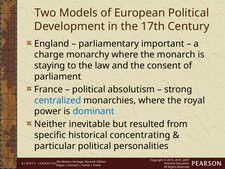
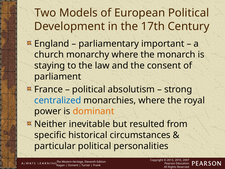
charge: charge -> church (49, 55)
dominant colour: blue -> orange (94, 111)
concentrating: concentrating -> circumstances (140, 135)
